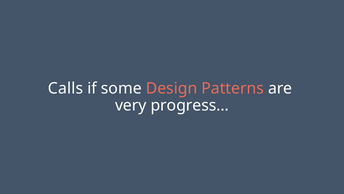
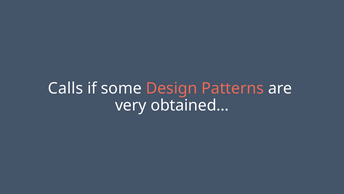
progress…: progress… -> obtained… (190, 105)
